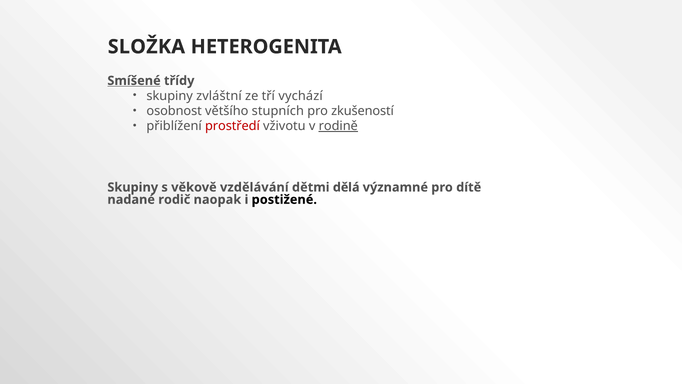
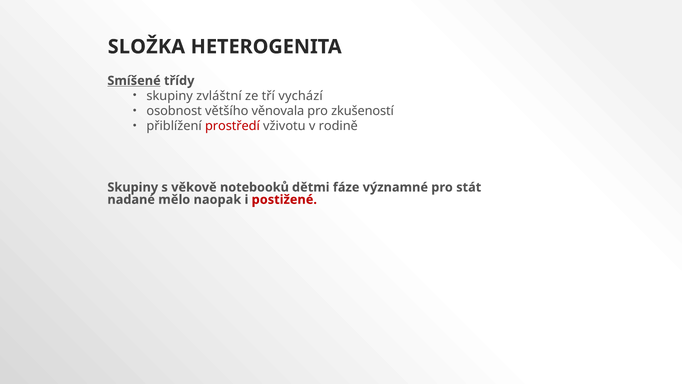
stupních: stupních -> věnovala (278, 111)
rodině underline: present -> none (338, 126)
vzdělávání: vzdělávání -> notebooků (254, 187)
dělá: dělá -> fáze (346, 187)
dítě: dítě -> stát (469, 187)
rodič: rodič -> mělo (174, 199)
postižené colour: black -> red (284, 199)
